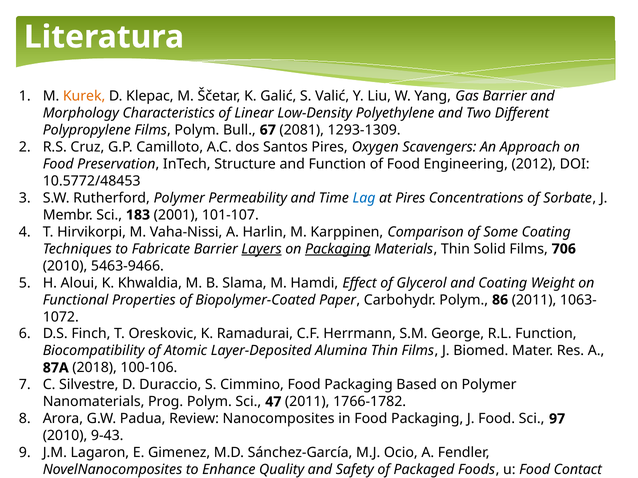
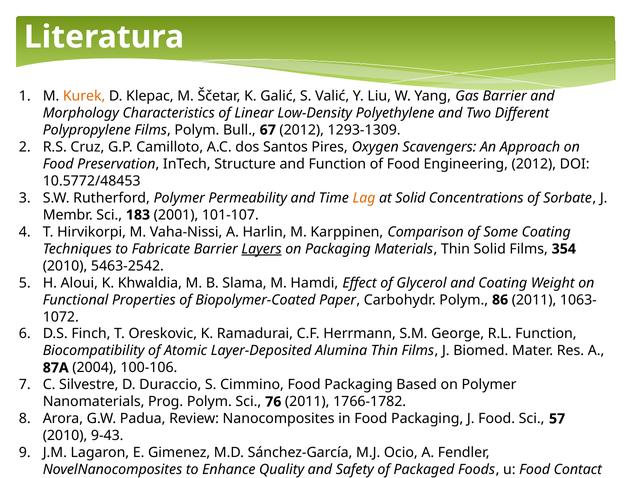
67 2081: 2081 -> 2012 (302, 130)
Lag colour: blue -> orange (364, 198)
at Pires: Pires -> Solid (410, 198)
Packaging underline: present -> none (338, 249)
706: 706 -> 354 (564, 249)
5463-9466: 5463-9466 -> 5463-2542 (127, 266)
2018: 2018 -> 2004 (95, 368)
47: 47 -> 76 (273, 402)
97: 97 -> 57 (557, 419)
